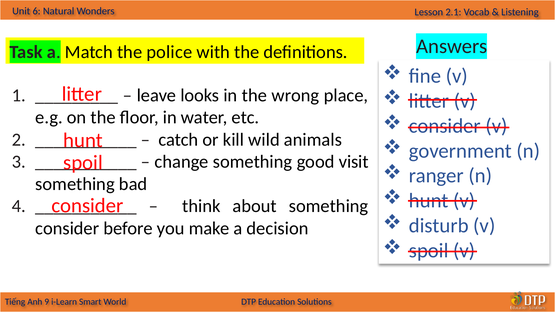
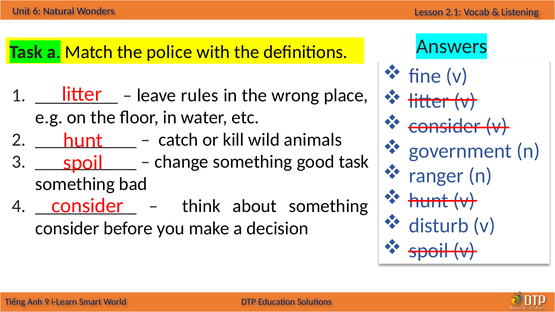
looks: looks -> rules (200, 95)
good visit: visit -> task (354, 162)
